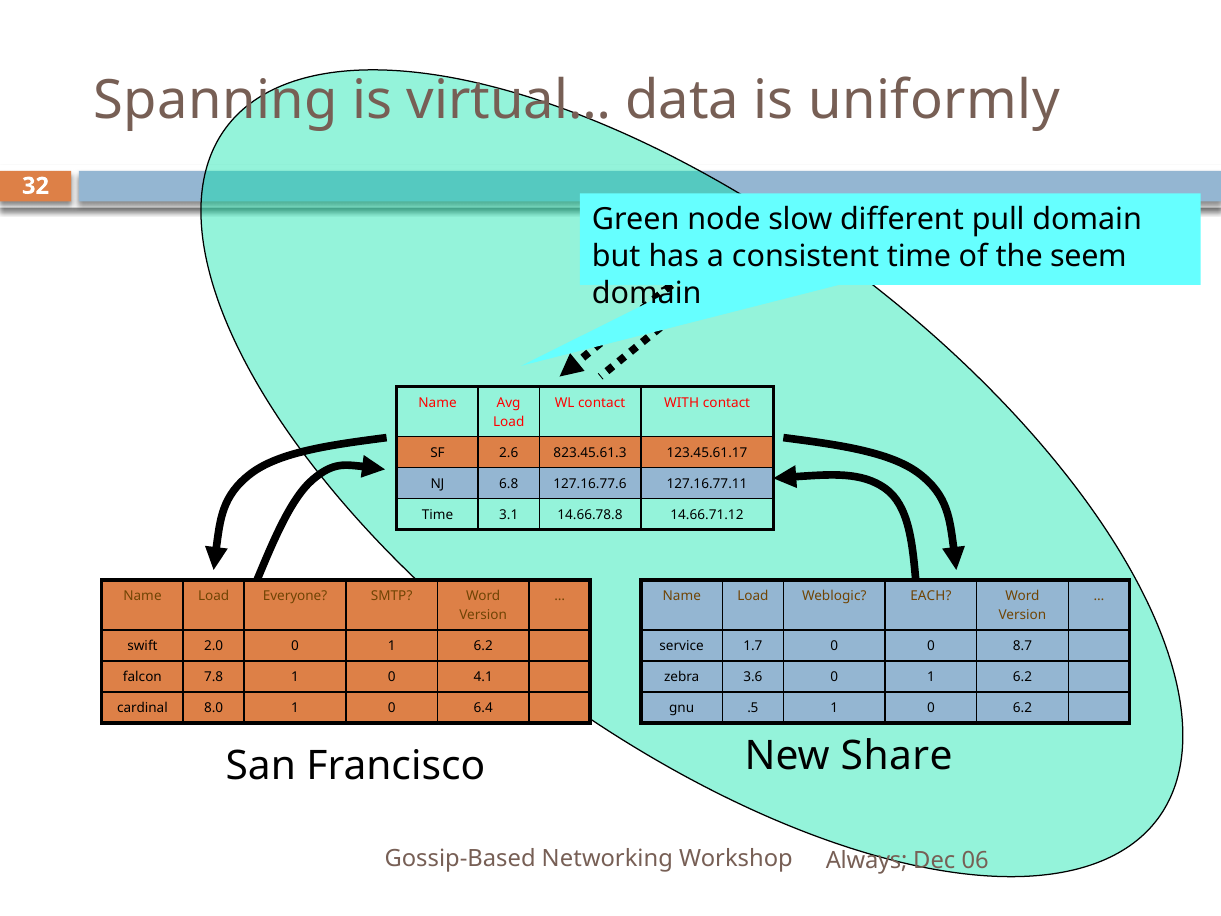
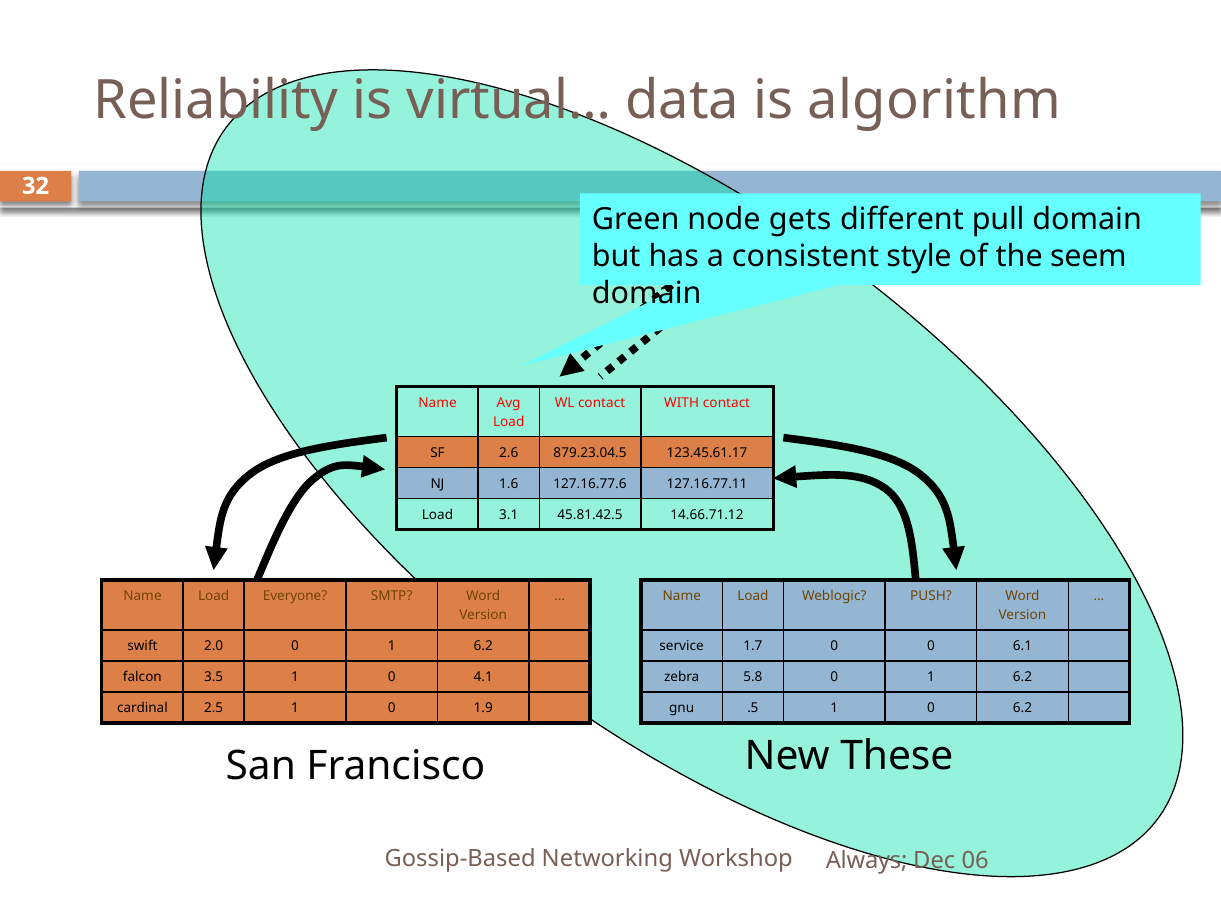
Spanning: Spanning -> Reliability (216, 100)
uniformly: uniformly -> algorithm (934, 100)
slow: slow -> gets (800, 220)
consistent time: time -> style (919, 256)
823.45.61.3: 823.45.61.3 -> 879.23.04.5 (590, 453)
6.8: 6.8 -> 1.6 (509, 484)
Time: Time -> Load (437, 515)
14.66.78.8: 14.66.78.8 -> 45.81.42.5 (590, 515)
EACH: EACH -> PUSH (931, 596)
8.7: 8.7 -> 6.1 (1023, 646)
7.8: 7.8 -> 3.5 (214, 677)
3.6: 3.6 -> 5.8 (753, 677)
8.0: 8.0 -> 2.5 (214, 708)
6.4: 6.4 -> 1.9 (483, 708)
Share: Share -> These (897, 756)
